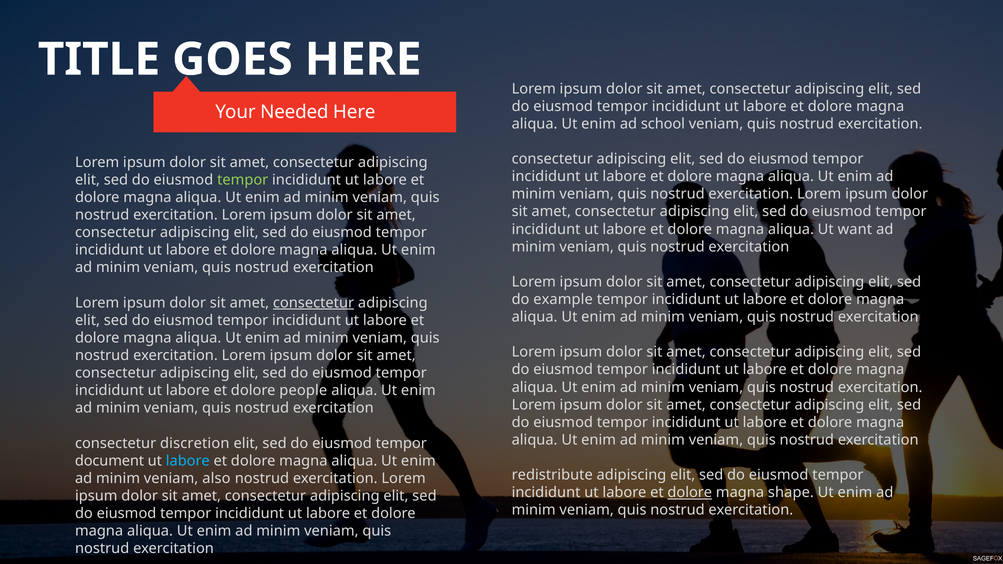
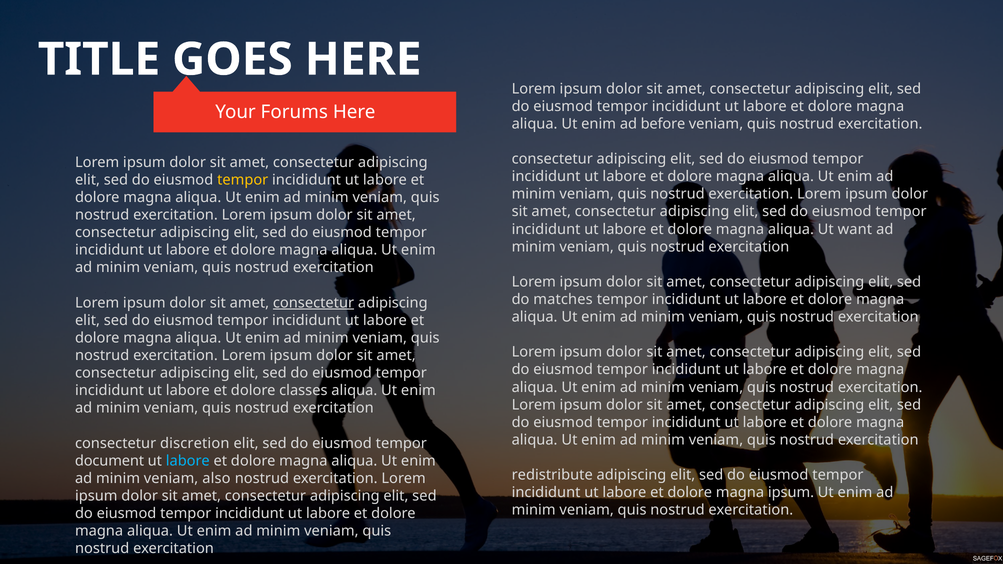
Needed: Needed -> Forums (294, 112)
school: school -> before (663, 124)
tempor colour: light green -> yellow (243, 180)
example: example -> matches (563, 300)
people: people -> classes (303, 391)
dolore underline: present -> none (690, 493)
magna shape: shape -> ipsum (791, 493)
